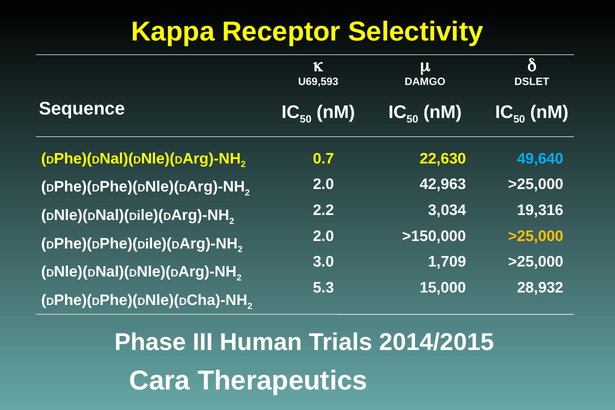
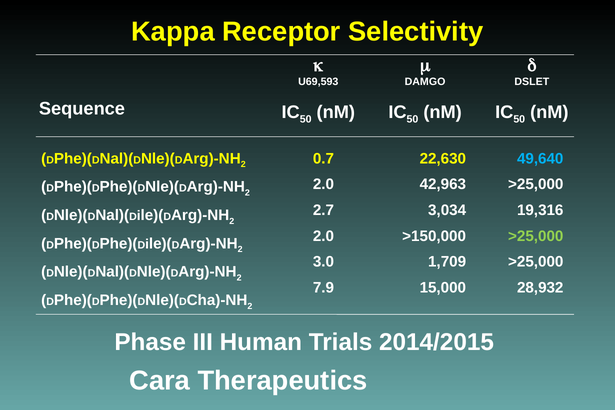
2.2: 2.2 -> 2.7 (323, 210)
>25,000 colour: yellow -> light green (536, 236)
5.3: 5.3 -> 7.9 (323, 288)
